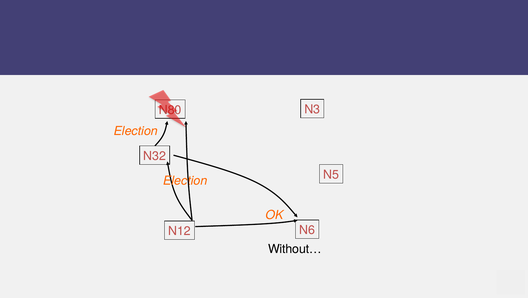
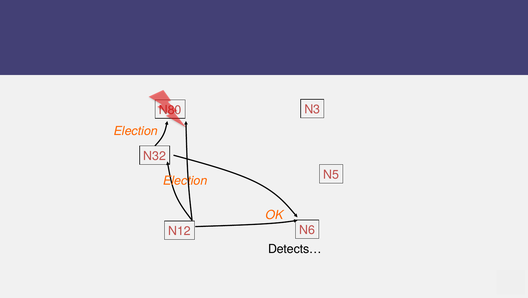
Without…: Without… -> Detects… (295, 249)
